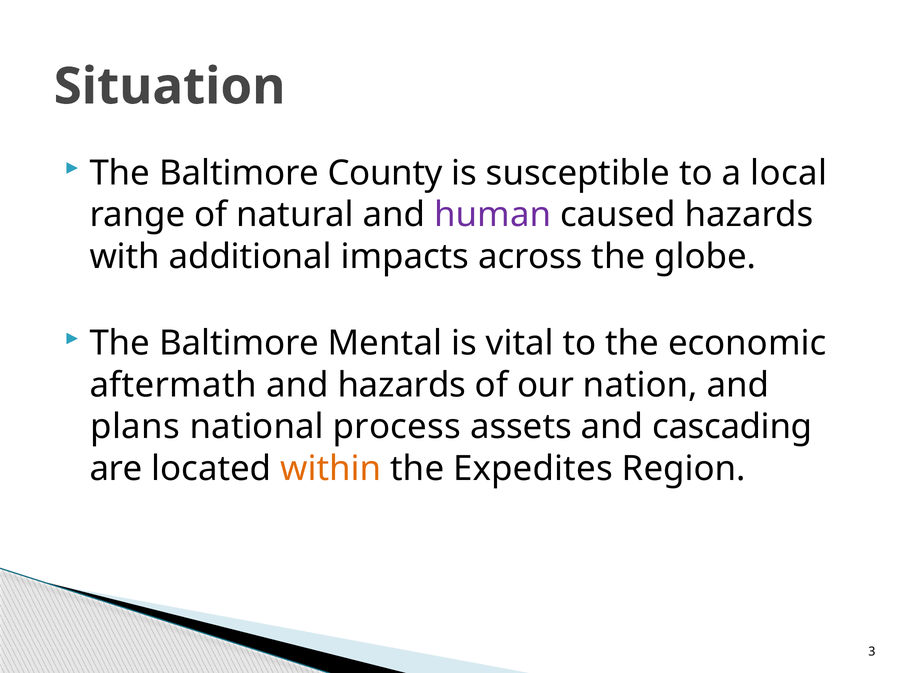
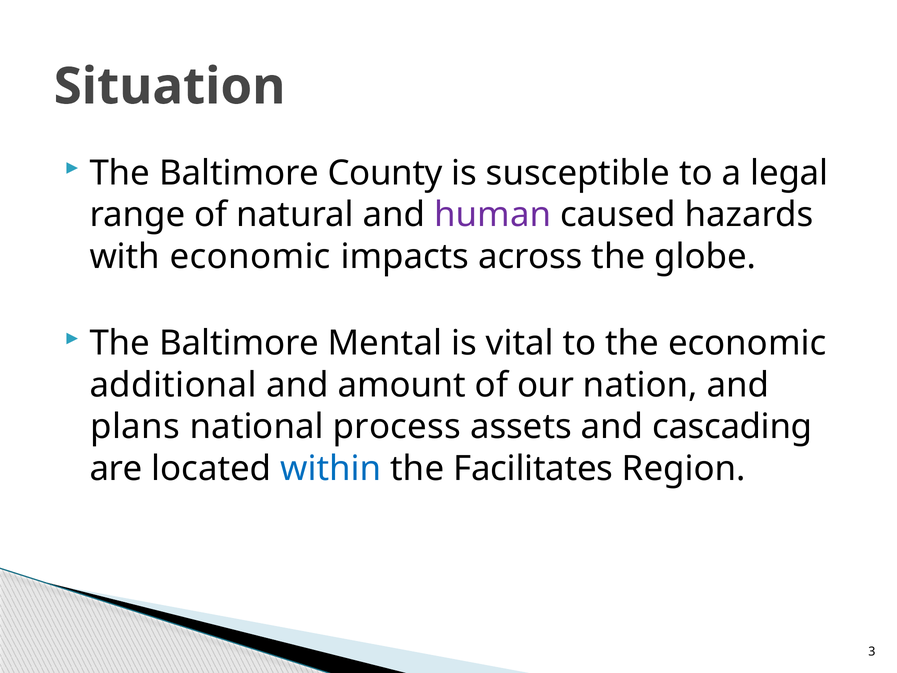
local: local -> legal (789, 173)
with additional: additional -> economic (250, 257)
aftermath: aftermath -> additional (173, 385)
and hazards: hazards -> amount (402, 385)
within colour: orange -> blue (331, 469)
Expedites: Expedites -> Facilitates (533, 469)
